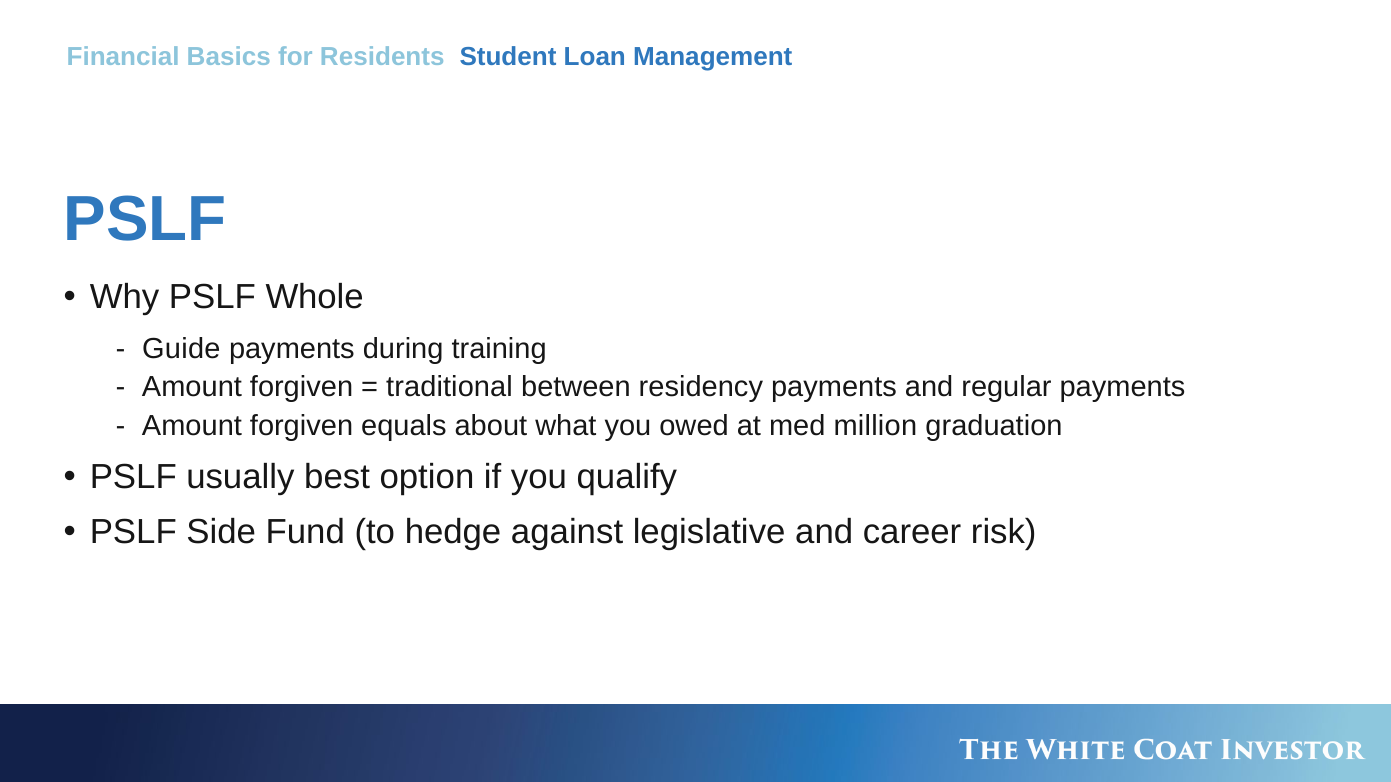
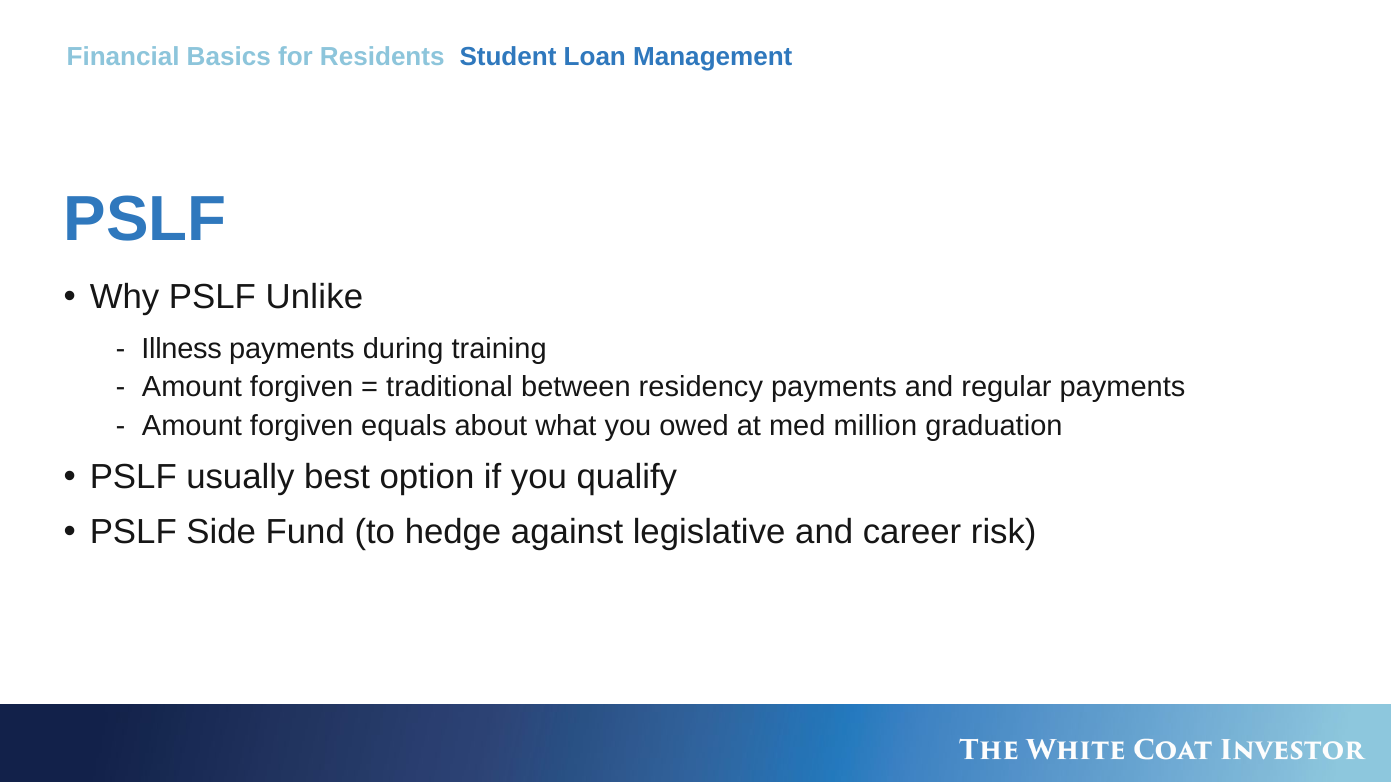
Whole: Whole -> Unlike (314, 297)
Guide: Guide -> Illness (182, 349)
